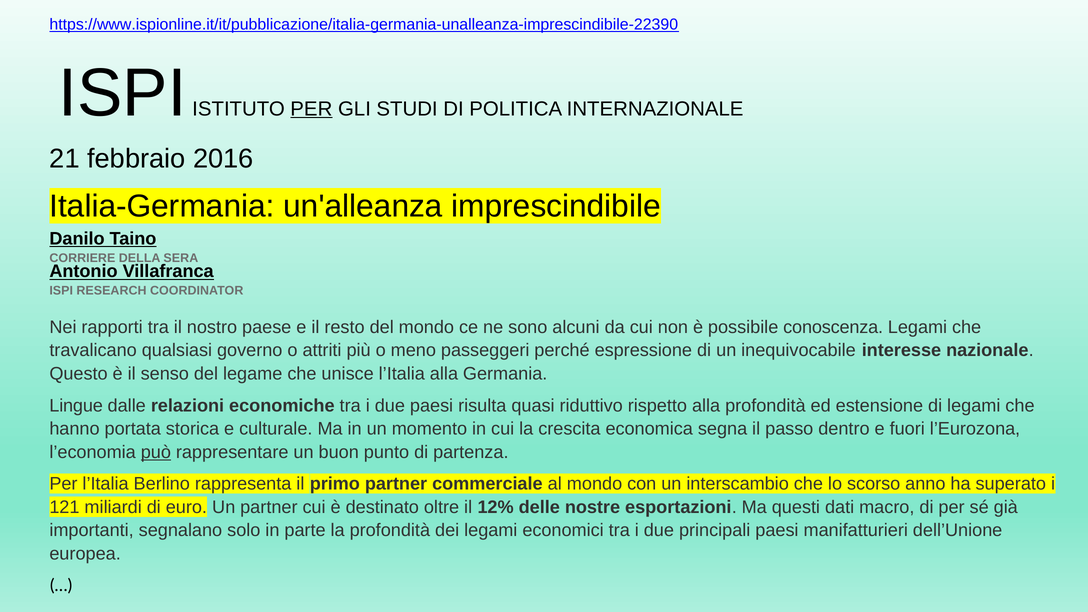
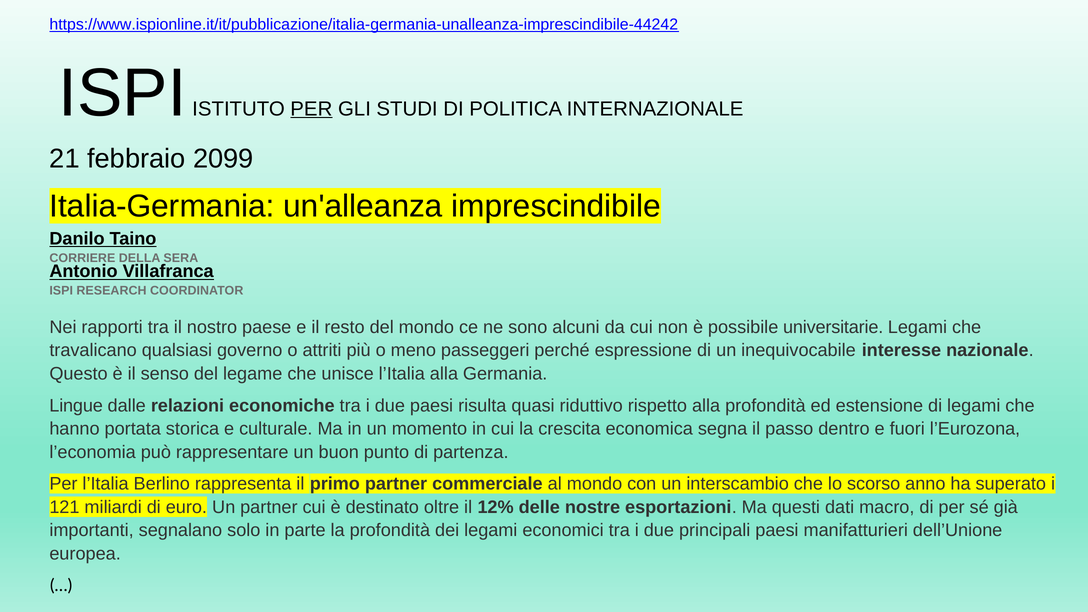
https://www.ispionline.it/it/pubblicazione/italia-germania-unalleanza-imprescindibile-22390: https://www.ispionline.it/it/pubblicazione/italia-germania-unalleanza-imprescindibile-22390 -> https://www.ispionline.it/it/pubblicazione/italia-germania-unalleanza-imprescindibile-44242 (364, 24)
2016: 2016 -> 2099 (223, 159)
conoscenza: conoscenza -> universitarie (833, 327)
può underline: present -> none (156, 452)
